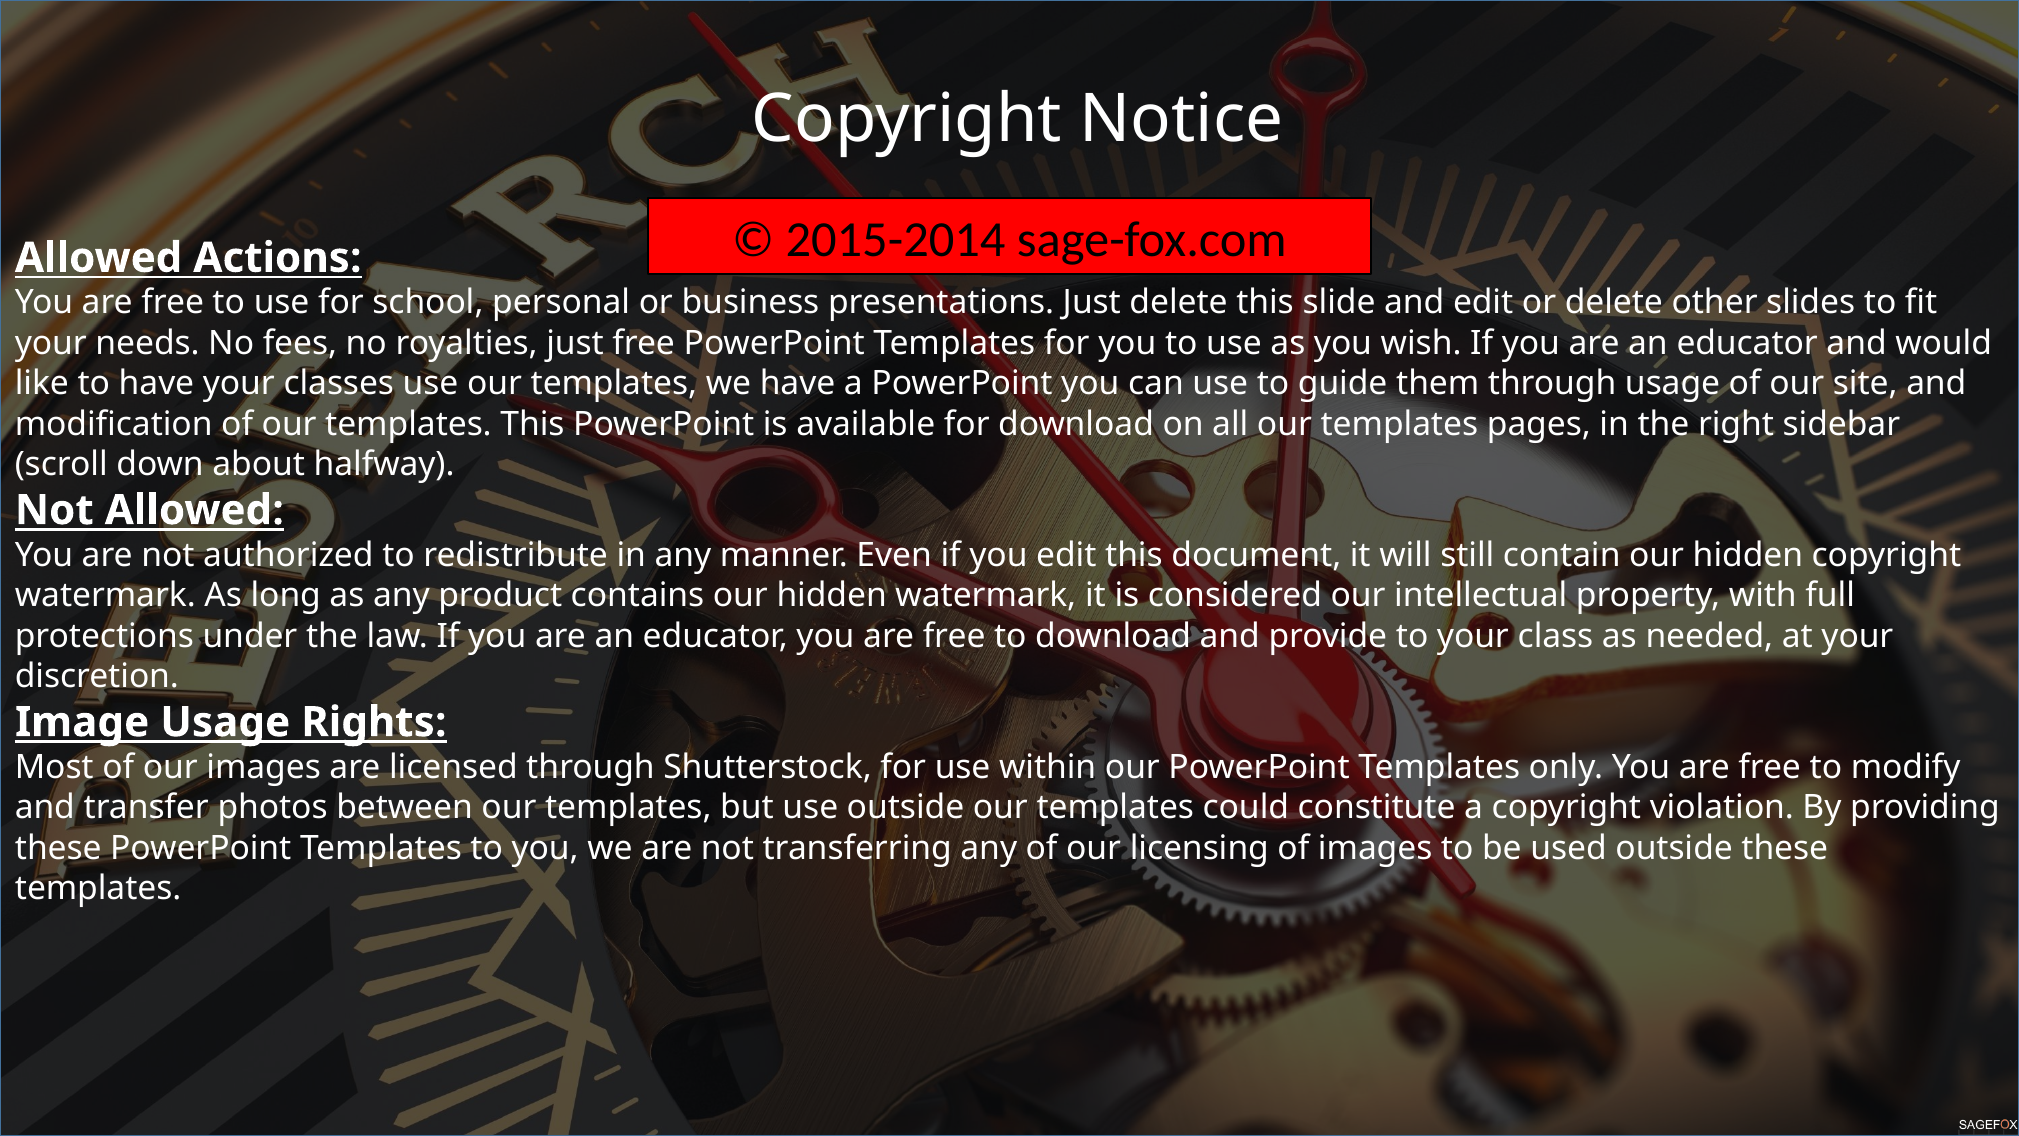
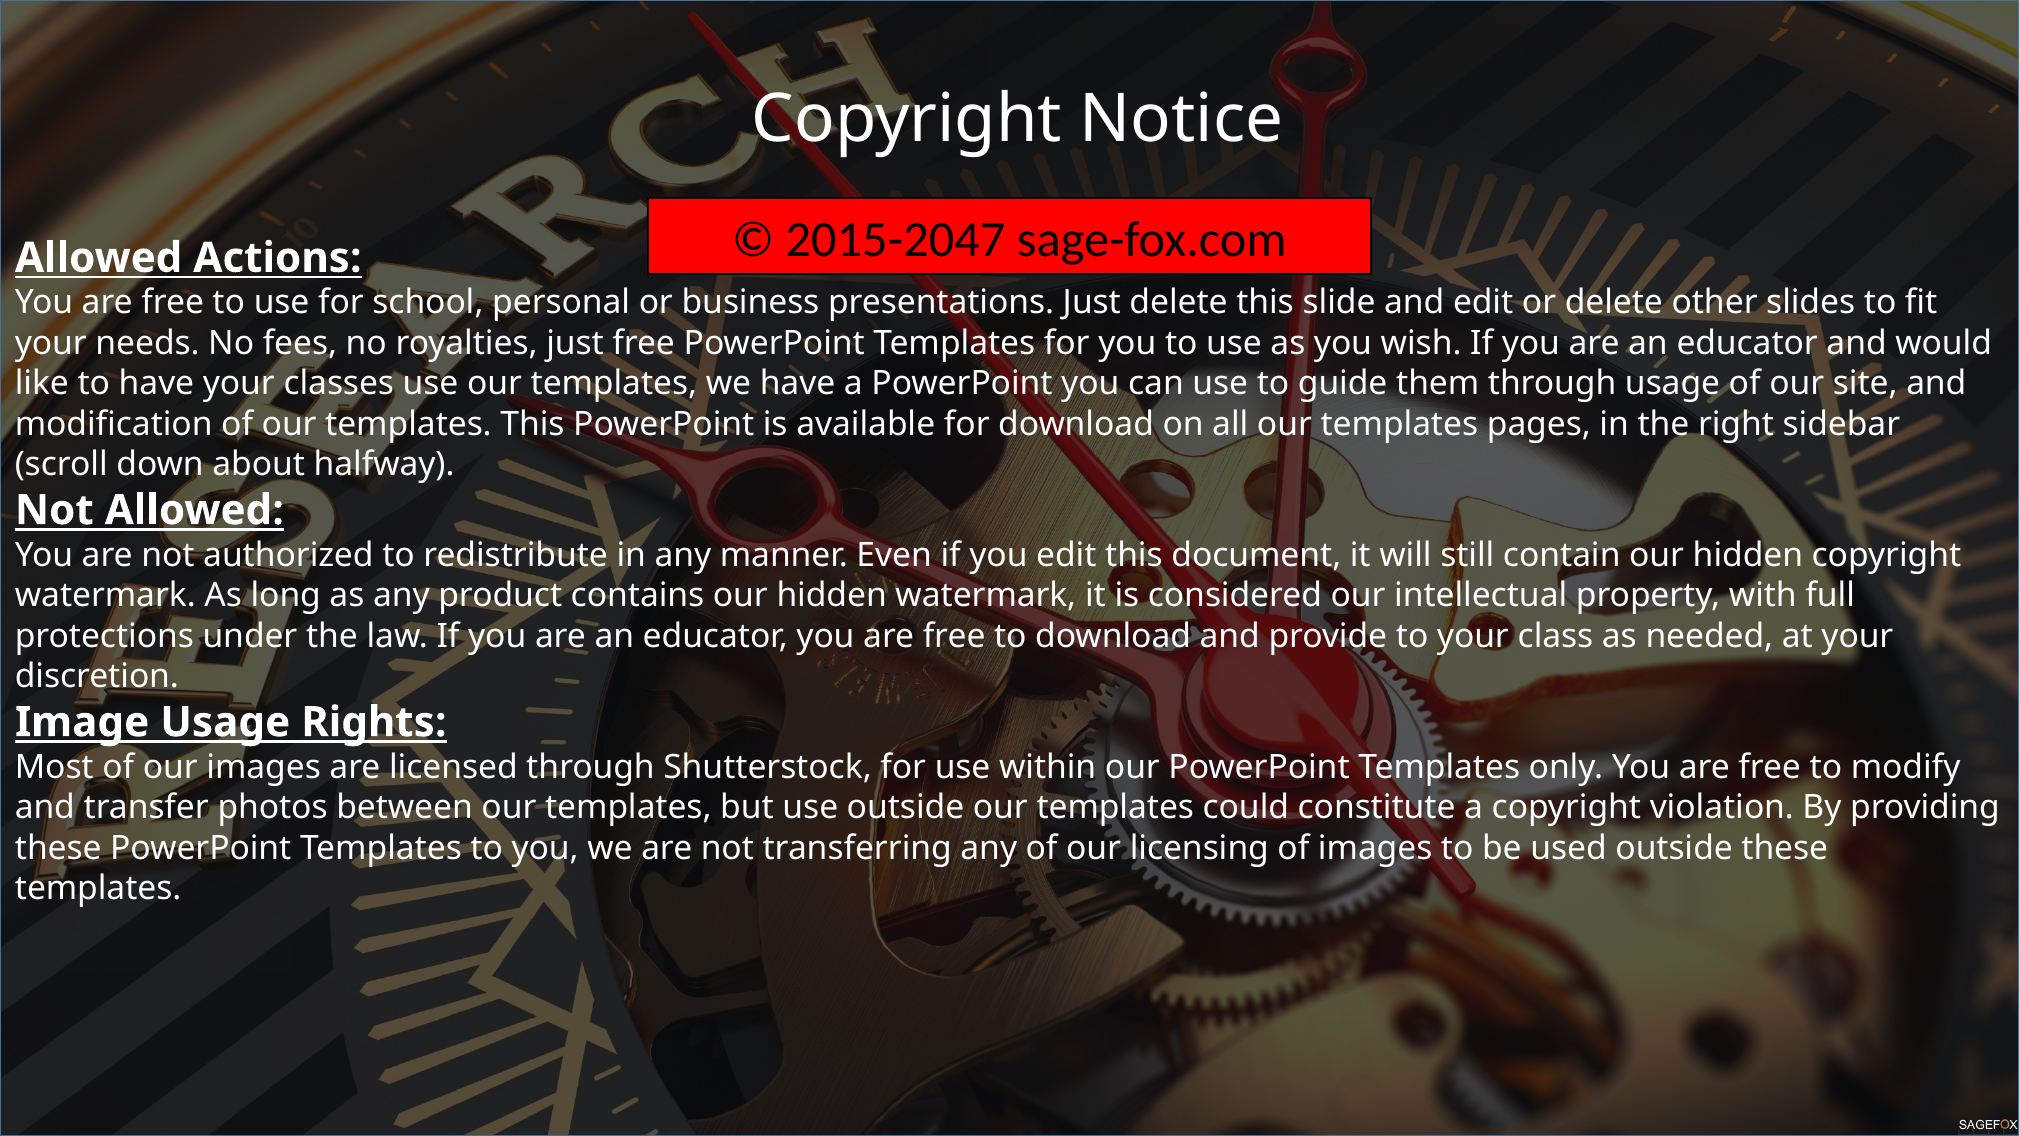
2015-2014: 2015-2014 -> 2015-2047 (896, 240)
